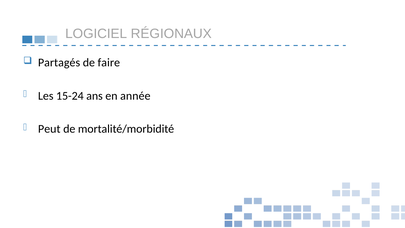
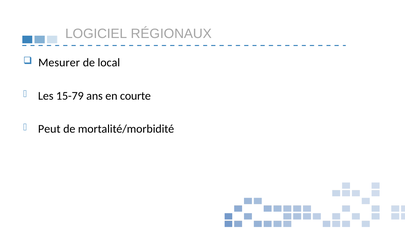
Partagés: Partagés -> Mesurer (59, 63)
faire: faire -> local (109, 63)
15-24: 15-24 -> 15-79 (70, 96)
année: année -> courte (135, 96)
